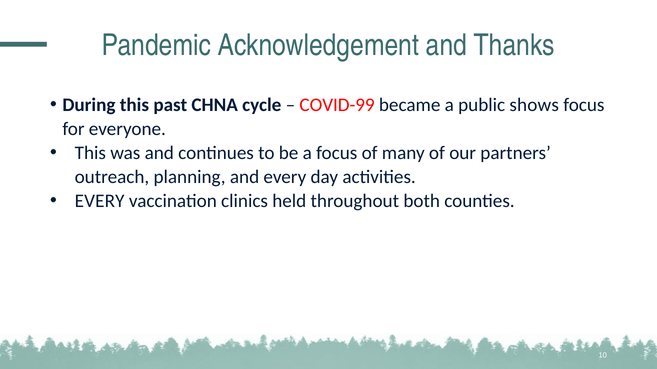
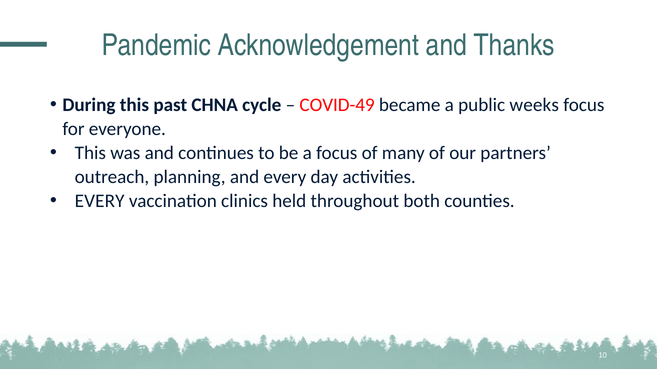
COVID-99: COVID-99 -> COVID-49 (337, 105)
shows: shows -> weeks (534, 105)
